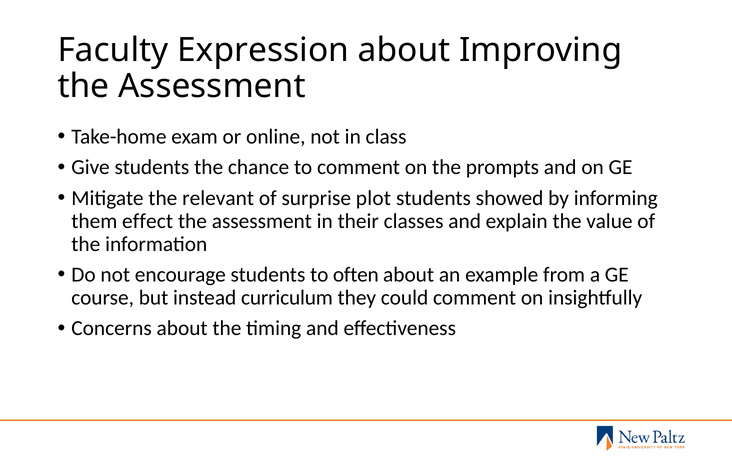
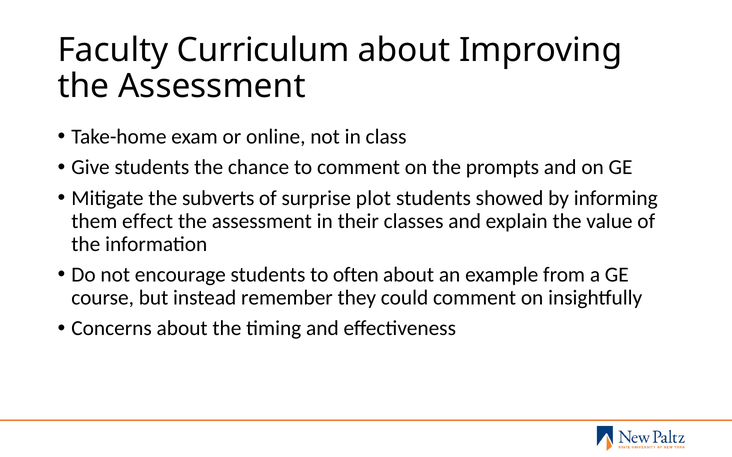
Expression: Expression -> Curriculum (263, 50)
relevant: relevant -> subverts (218, 198)
curriculum: curriculum -> remember (287, 298)
